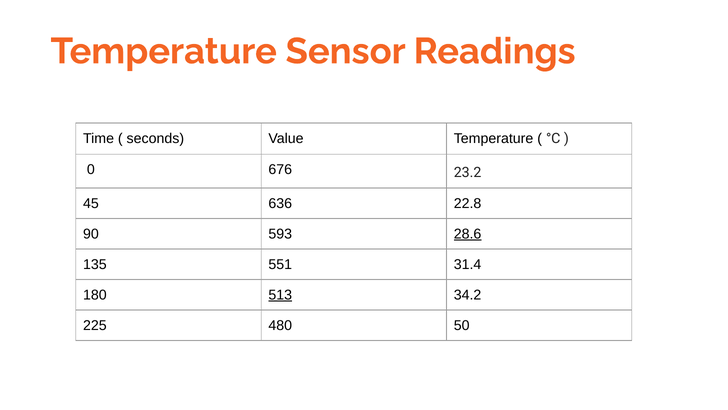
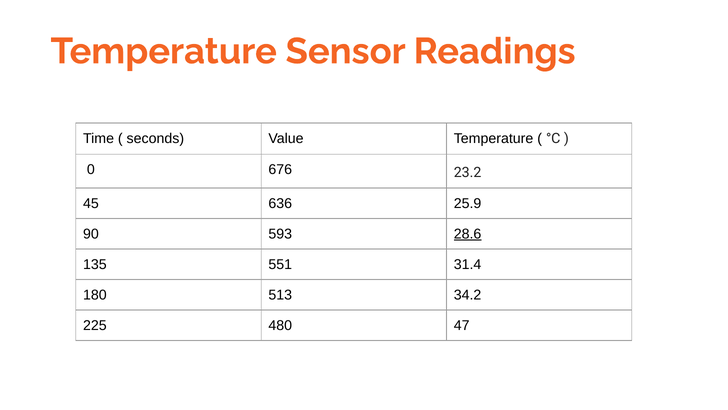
22.8: 22.8 -> 25.9 (468, 203)
513 underline: present -> none (280, 295)
50: 50 -> 47 (462, 325)
